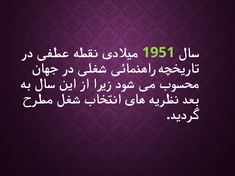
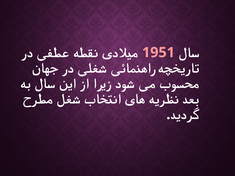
1951 colour: light green -> pink (158, 53)
